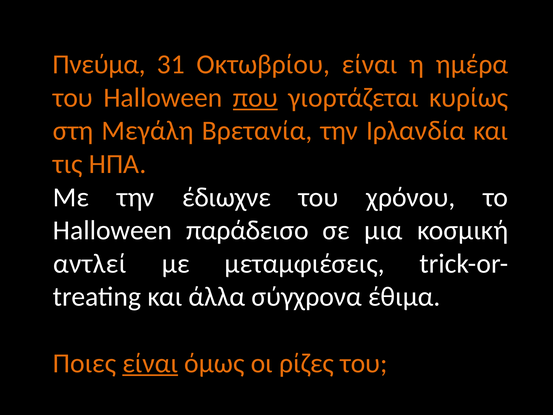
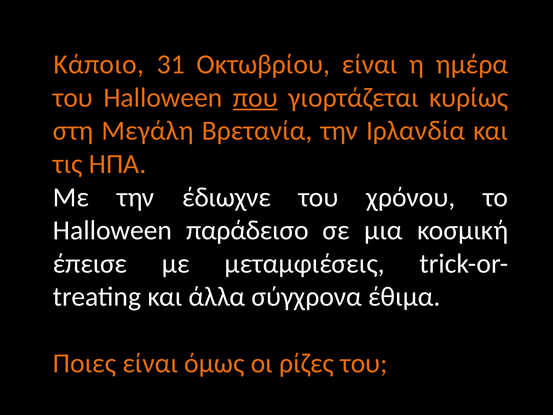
Πνεύμα: Πνεύμα -> Κάποιο (99, 64)
αντλεί: αντλεί -> έπεισε (90, 263)
είναι underline: present -> none (150, 363)
